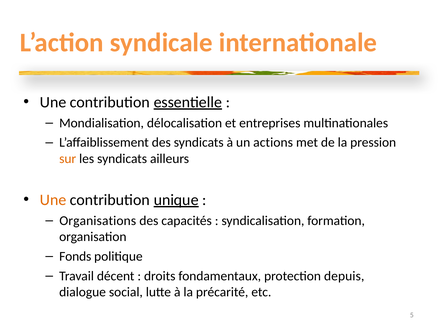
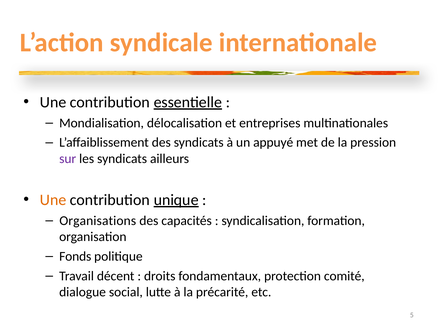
actions: actions -> appuyé (273, 143)
sur colour: orange -> purple (68, 159)
depuis: depuis -> comité (344, 276)
